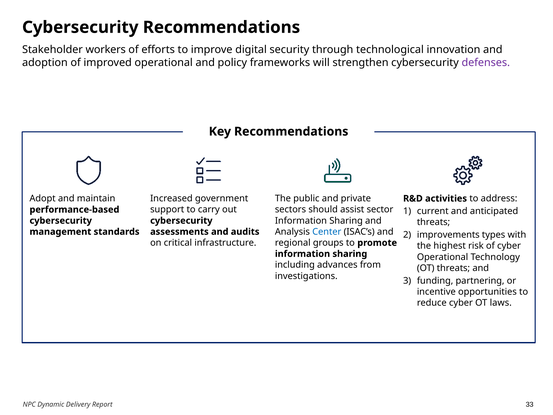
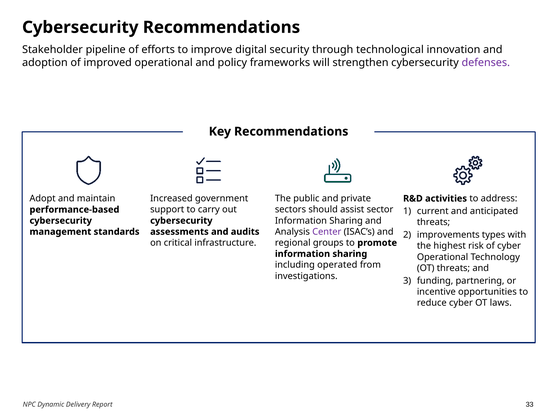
workers: workers -> pipeline (106, 50)
Center colour: blue -> purple (327, 232)
advances: advances -> operated (337, 265)
